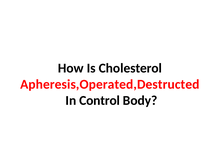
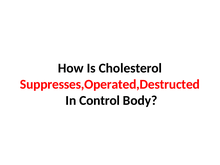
Apheresis,Operated,Destructed: Apheresis,Operated,Destructed -> Suppresses,Operated,Destructed (110, 84)
